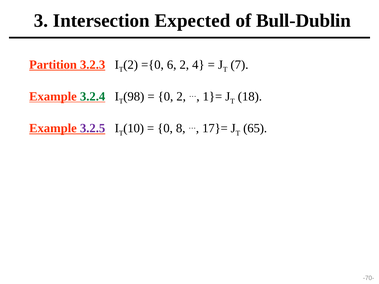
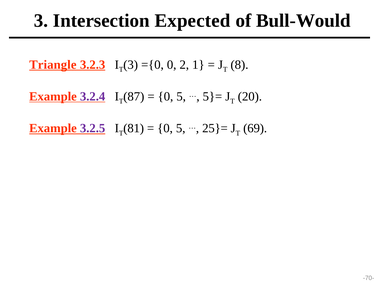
Bull-Dublin: Bull-Dublin -> Bull-Would (303, 21)
Partition: Partition -> Triangle (53, 65)
2: 2 -> 3 (131, 65)
={0 6: 6 -> 0 (172, 65)
4: 4 -> 1 (198, 65)
7: 7 -> 8 (239, 65)
3.2.4 colour: green -> purple (93, 96)
98: 98 -> 87 (134, 96)
2: 2 -> 5 (181, 96)
1}=: 1}= -> 5}= (212, 96)
18: 18 -> 20 (250, 96)
10: 10 -> 81 (134, 128)
8: 8 -> 5 (181, 128)
17}=: 17}= -> 25}= (215, 128)
65: 65 -> 69 (255, 128)
